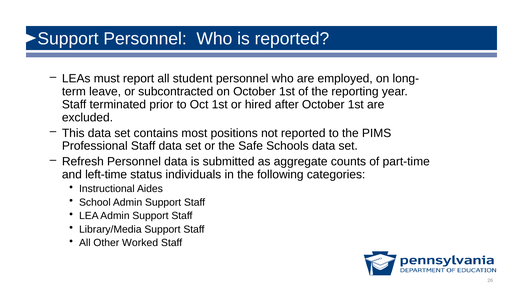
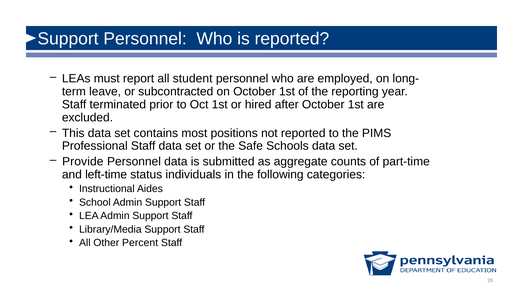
Refresh: Refresh -> Provide (83, 162)
Worked: Worked -> Percent (140, 243)
